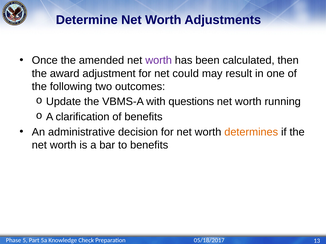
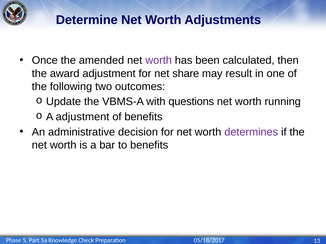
could: could -> share (186, 74)
A clarification: clarification -> adjustment (83, 117)
determines colour: orange -> purple (251, 132)
